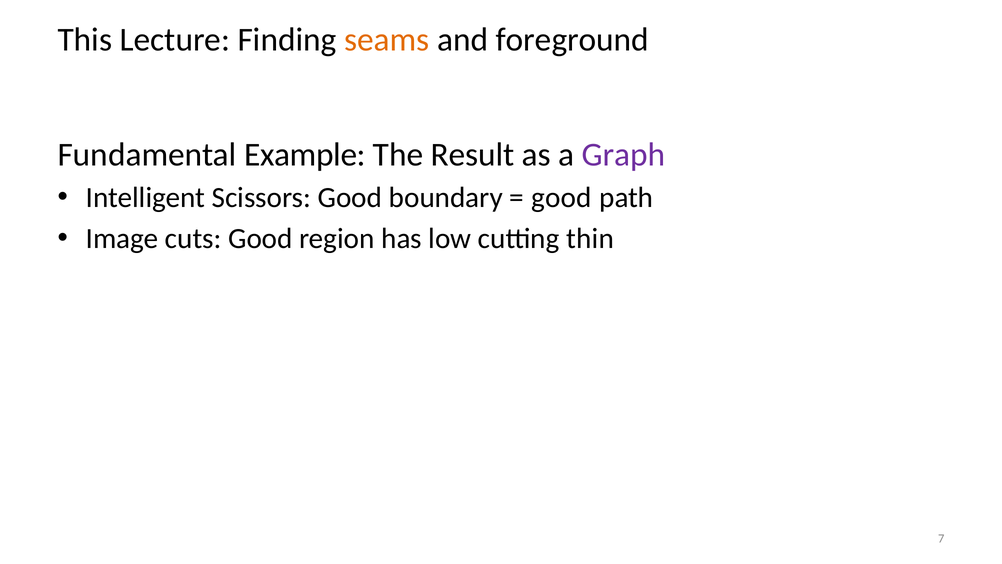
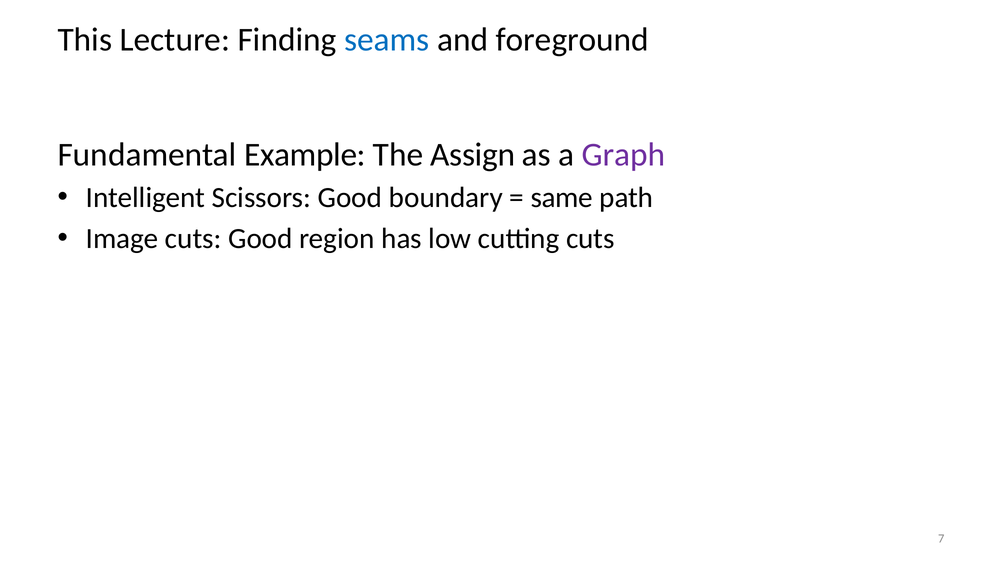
seams colour: orange -> blue (387, 40)
Result: Result -> Assign (473, 154)
good: good -> same (562, 197)
cutting thin: thin -> cuts (590, 238)
